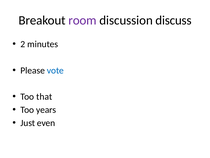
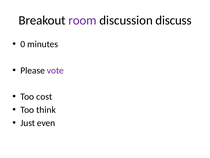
2: 2 -> 0 (23, 44)
vote colour: blue -> purple (55, 70)
that: that -> cost (44, 96)
years: years -> think (46, 109)
